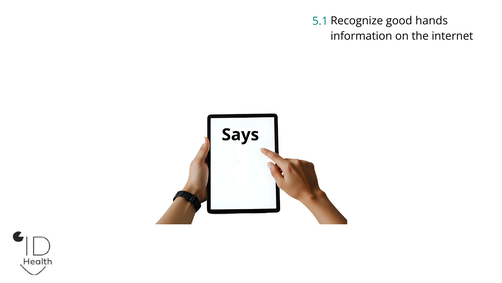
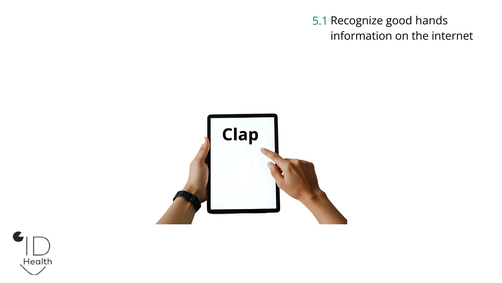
Says: Says -> Clap (240, 134)
